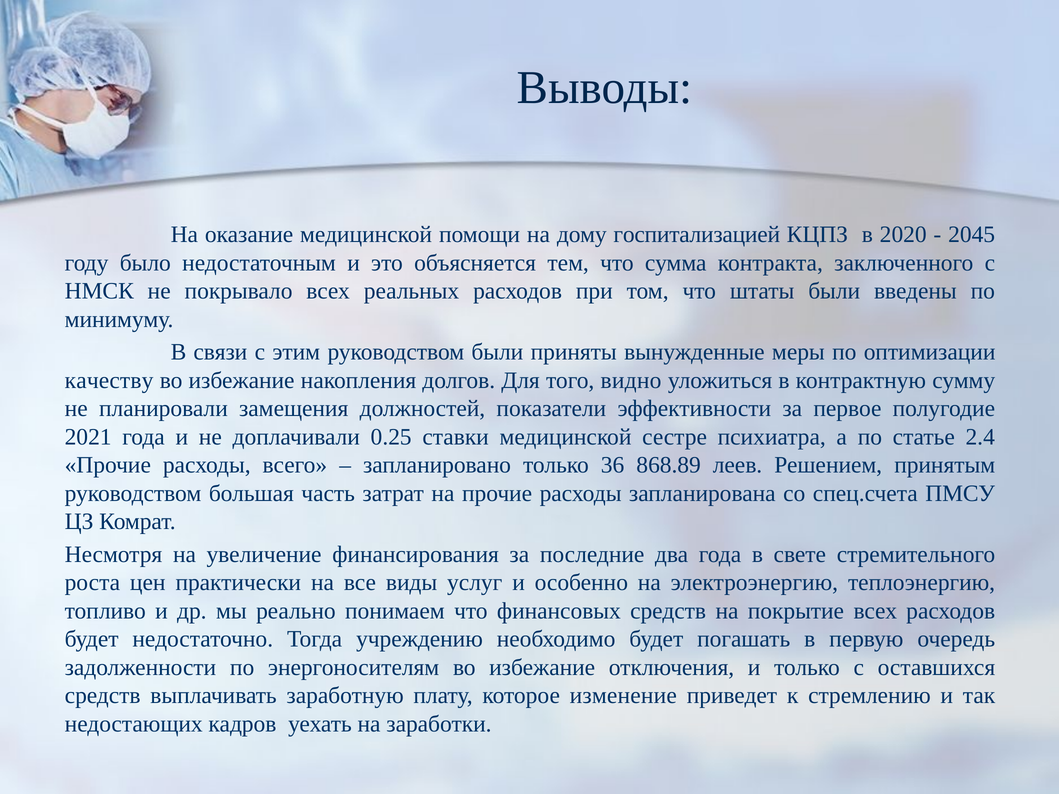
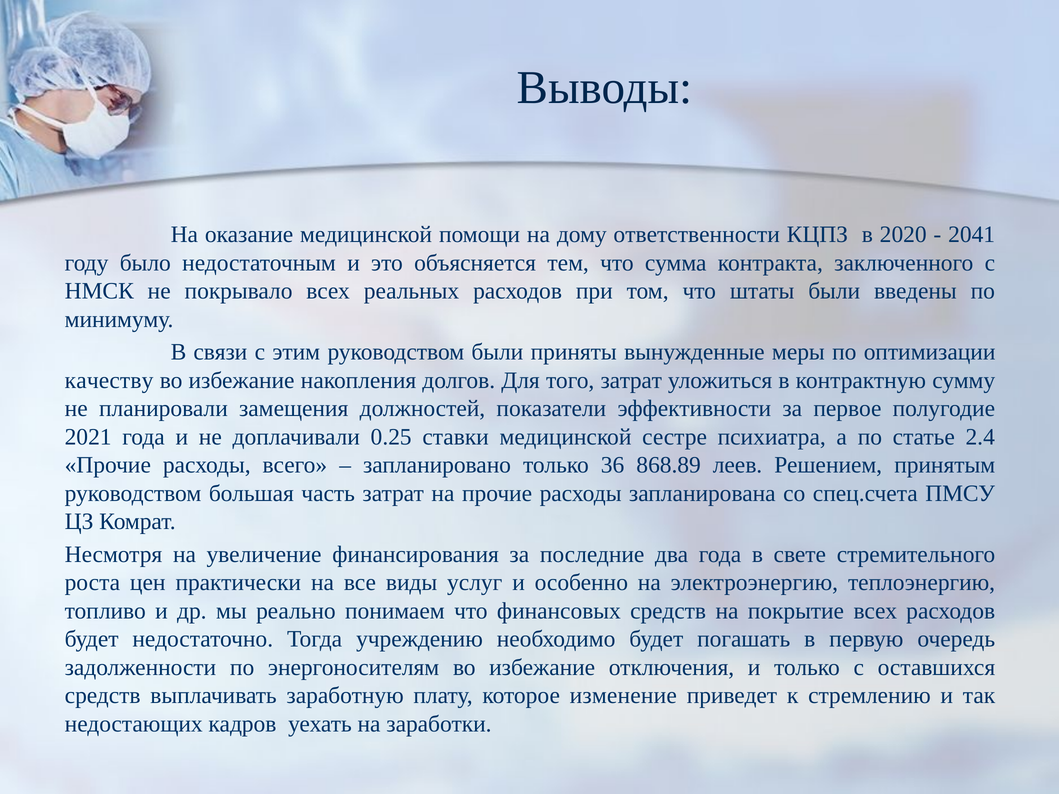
госпитализацией: госпитализацией -> ответственности (697, 235)
2045: 2045 -> 2041 (972, 235)
того видно: видно -> затрат (631, 381)
